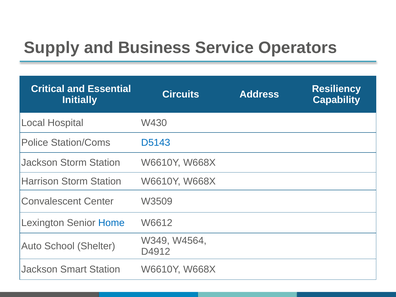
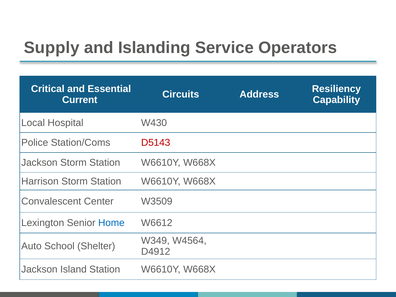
Business: Business -> Islanding (154, 48)
Initially: Initially -> Current (80, 100)
D5143 colour: blue -> red (156, 143)
Smart: Smart -> Island (73, 269)
